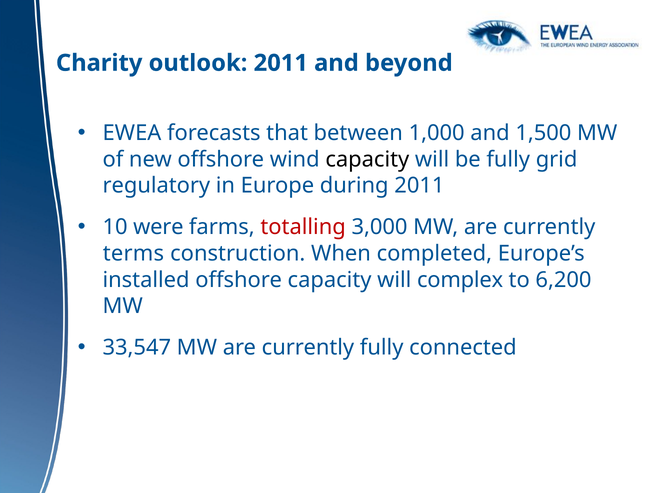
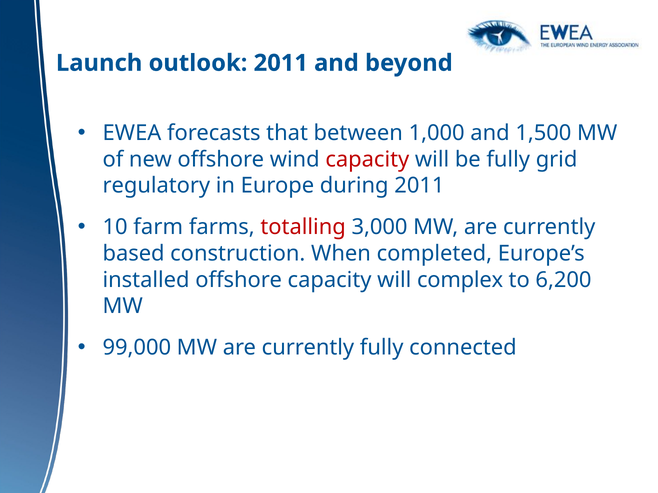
Charity: Charity -> Launch (99, 63)
capacity colour: black -> red (367, 159)
were: were -> farm (158, 227)
terms: terms -> based (134, 254)
33,547: 33,547 -> 99,000 (137, 348)
